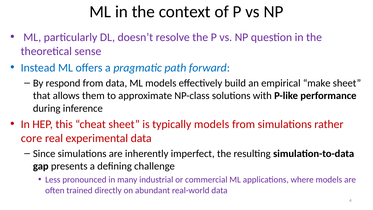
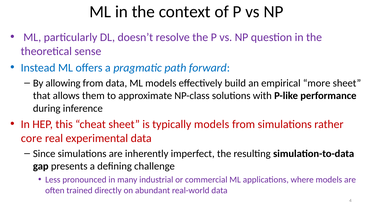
respond: respond -> allowing (63, 83)
make: make -> more (317, 83)
